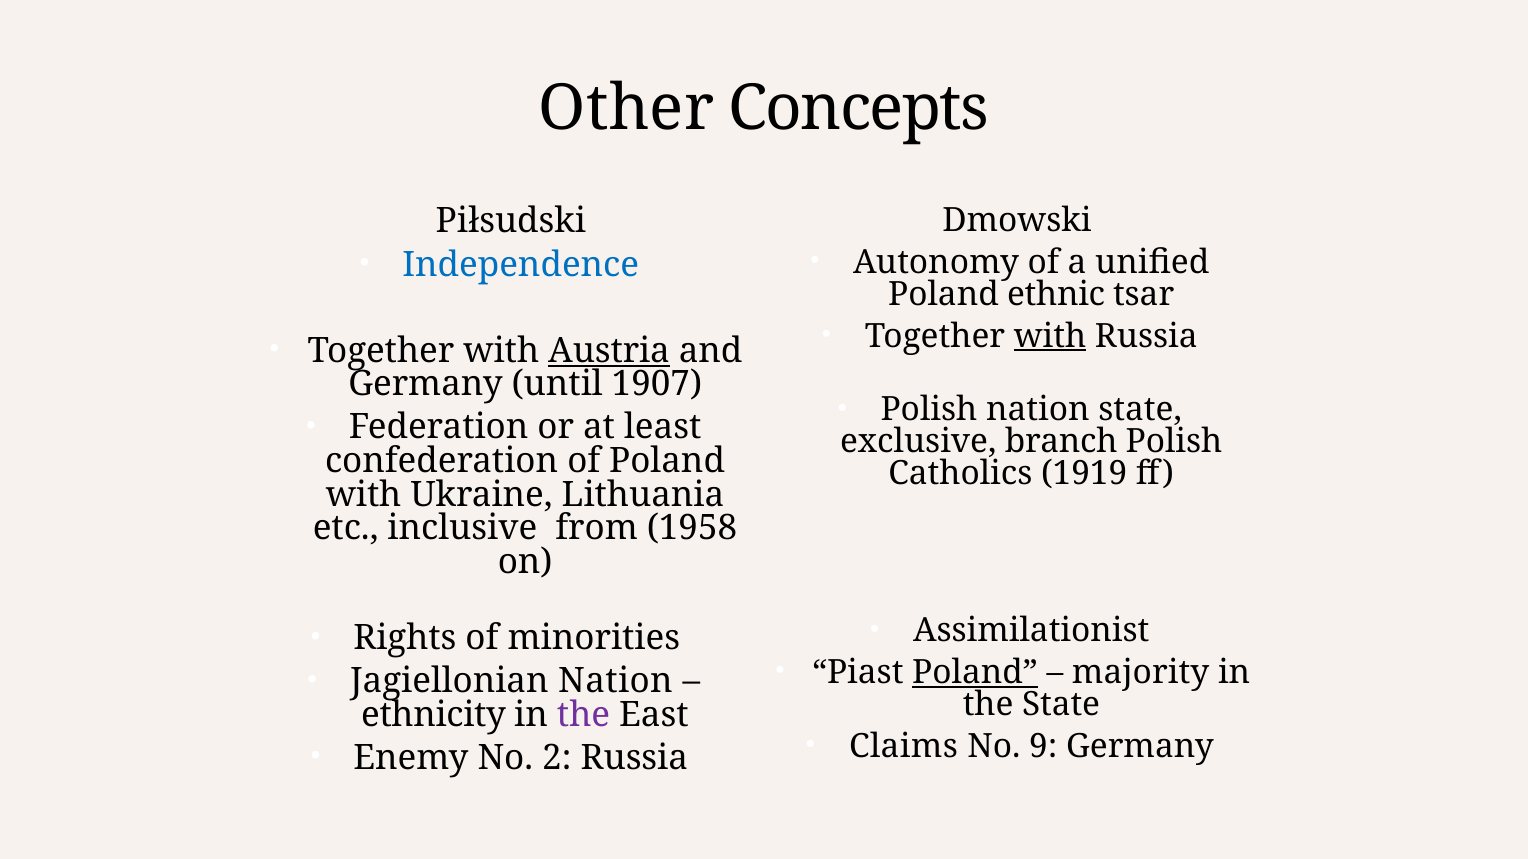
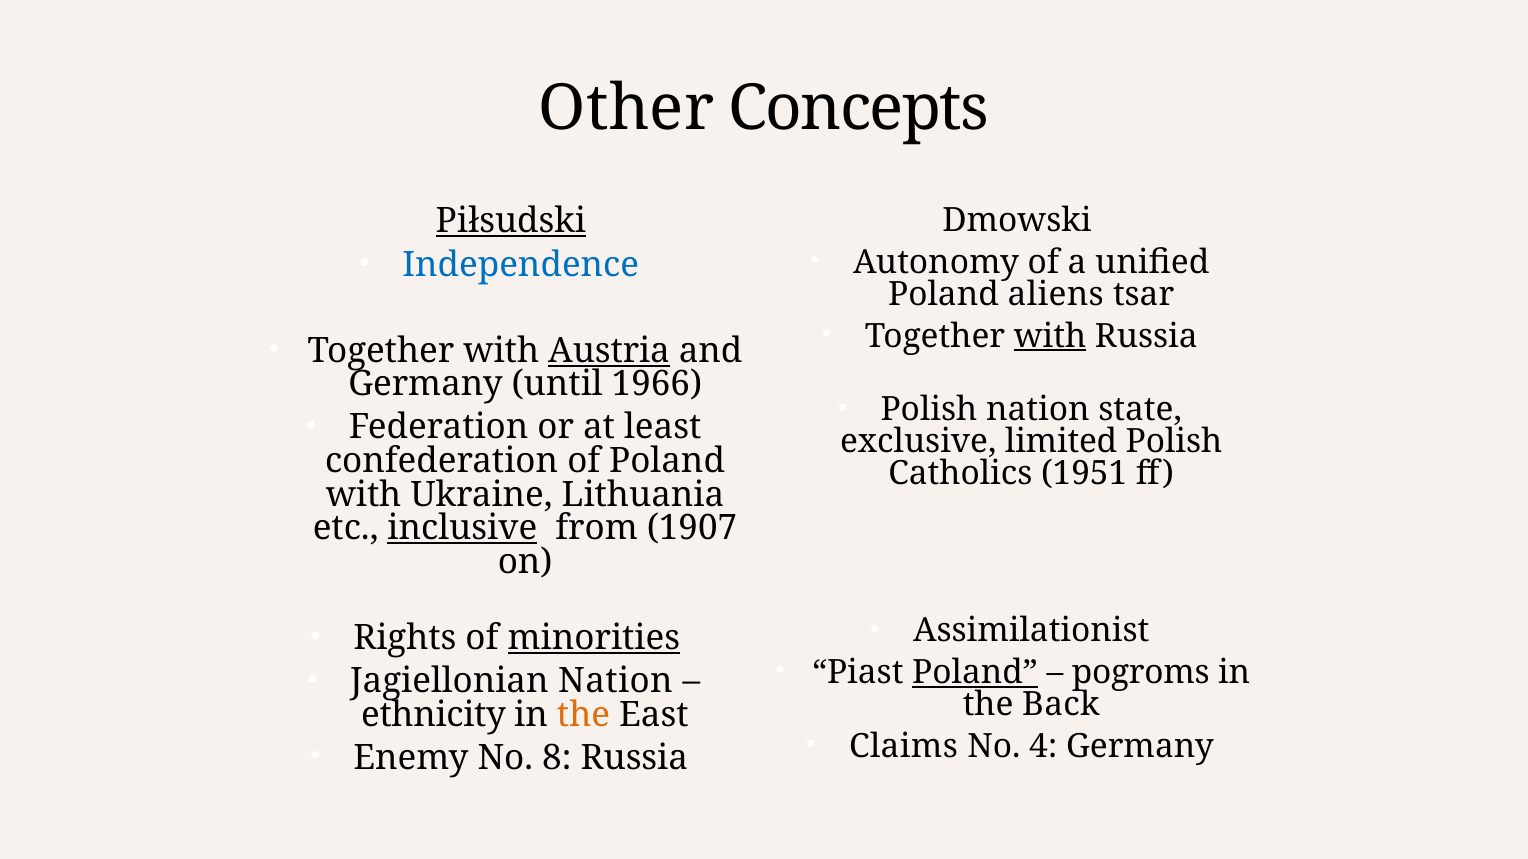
Piłsudski underline: none -> present (511, 222)
ethnic: ethnic -> aliens (1056, 295)
1907: 1907 -> 1966 (657, 384)
branch: branch -> limited (1061, 442)
1919: 1919 -> 1951 (1084, 474)
inclusive underline: none -> present (462, 528)
1958: 1958 -> 1907 (692, 528)
minorities underline: none -> present (594, 639)
majority: majority -> pogroms (1141, 673)
the State: State -> Back (1061, 705)
the colour: purple -> orange (584, 715)
9: 9 -> 4 (1043, 746)
2: 2 -> 8 (557, 758)
